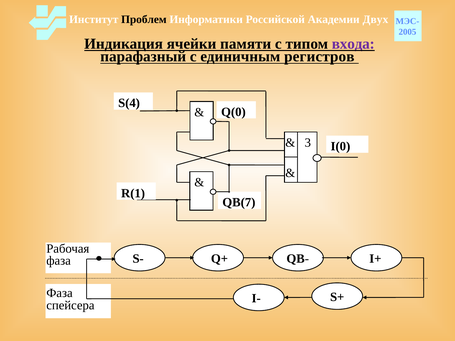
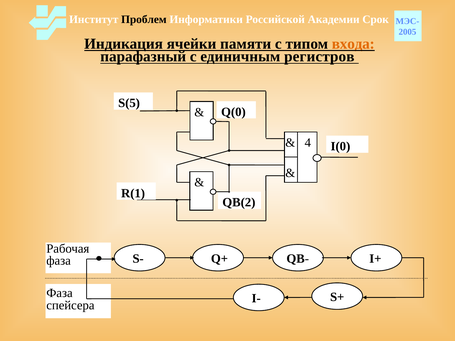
Двух: Двух -> Срок (376, 20)
входа colour: purple -> orange (353, 44)
S(4: S(4 -> S(5 (129, 103)
3: 3 -> 4 (308, 143)
QB(7: QB(7 -> QB(2 (239, 203)
